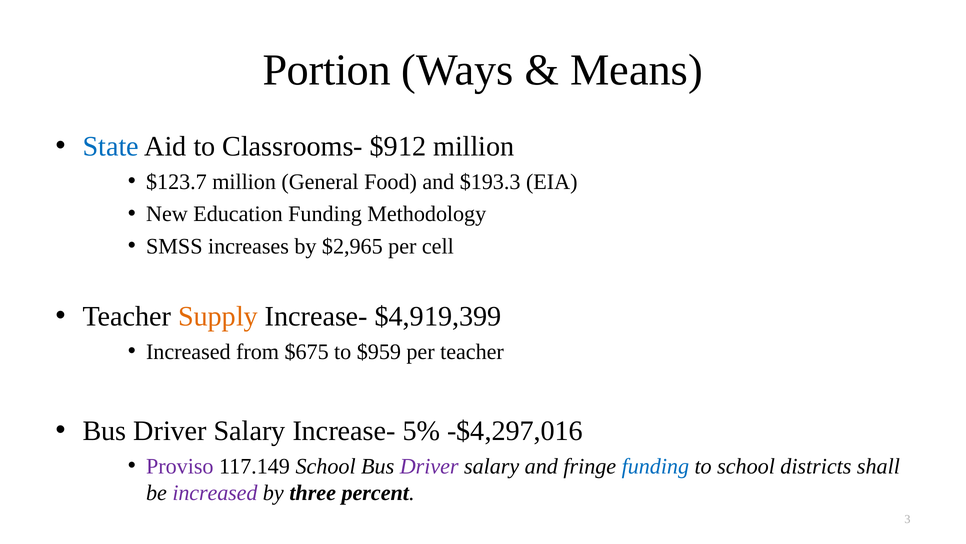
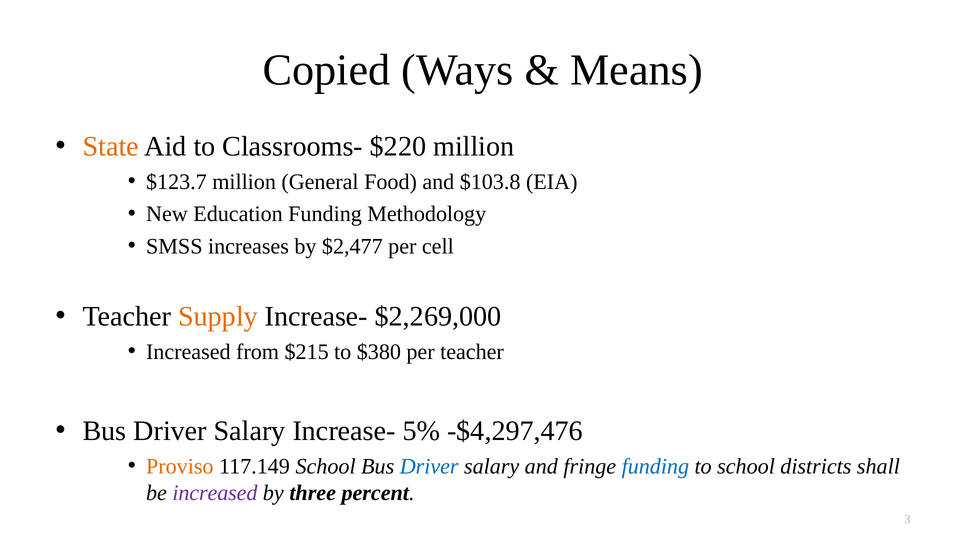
Portion: Portion -> Copied (327, 70)
State colour: blue -> orange (111, 146)
$912: $912 -> $220 (398, 146)
$193.3: $193.3 -> $103.8 (490, 182)
$2,965: $2,965 -> $2,477 (352, 246)
$4,919,399: $4,919,399 -> $2,269,000 (438, 316)
$675: $675 -> $215 (307, 351)
$959: $959 -> $380 (379, 351)
-$4,297,016: -$4,297,016 -> -$4,297,476 (515, 430)
Proviso colour: purple -> orange (180, 466)
Driver colour: purple -> blue (429, 466)
